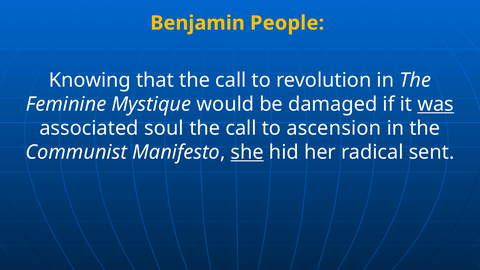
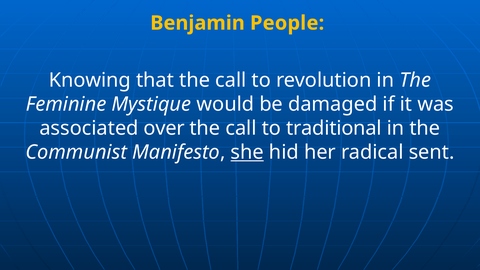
was underline: present -> none (436, 104)
soul: soul -> over (164, 128)
ascension: ascension -> traditional (334, 128)
